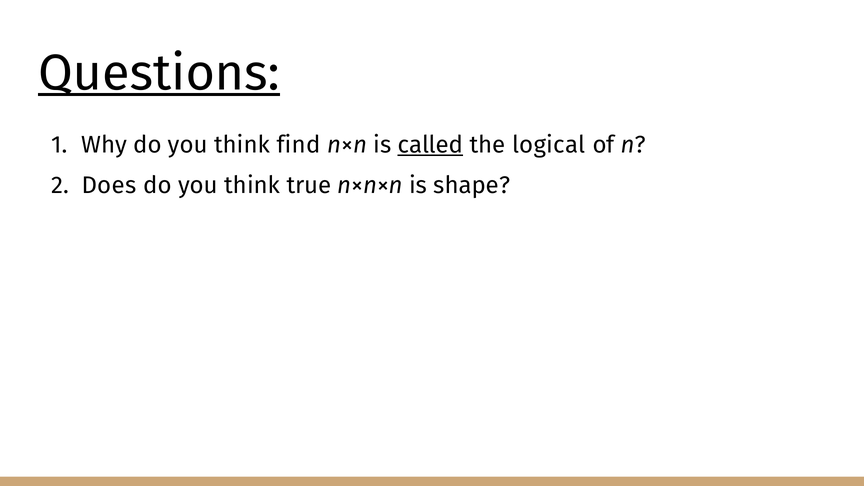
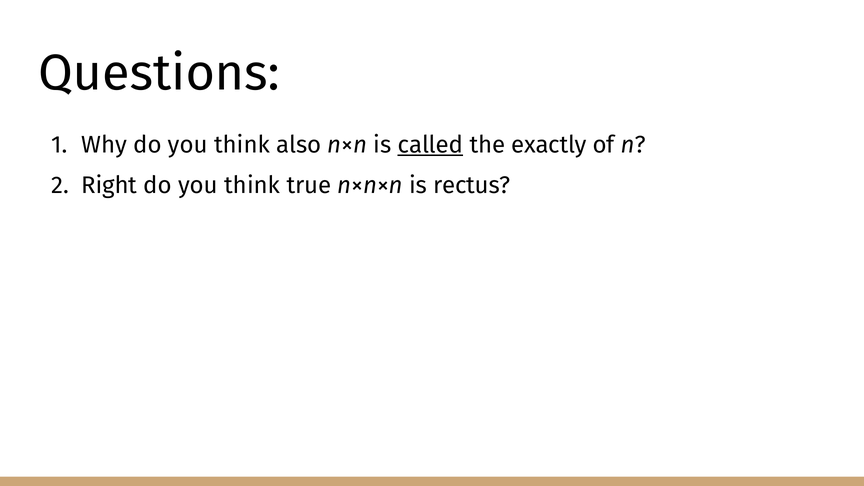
Questions underline: present -> none (159, 73)
find: find -> also (299, 145)
logical: logical -> exactly (549, 145)
Does: Does -> Right (109, 185)
shape: shape -> rectus (472, 185)
